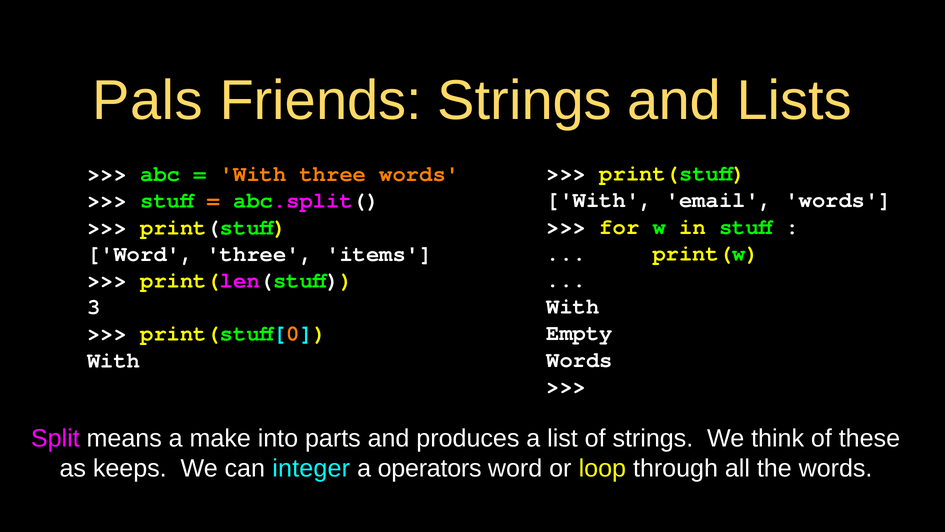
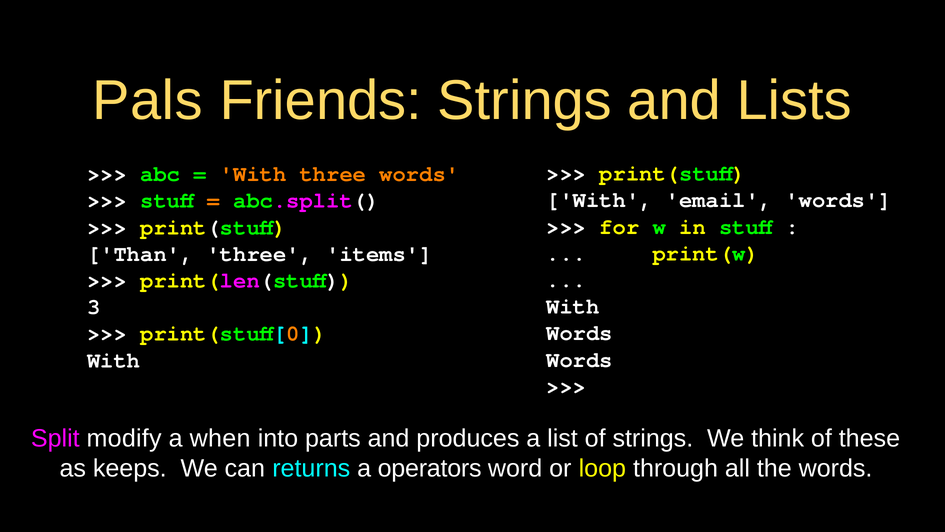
Word: Word -> Than (140, 254)
Empty: Empty -> Words (580, 333)
means: means -> modify (124, 438)
make: make -> when (220, 438)
integer: integer -> returns (311, 468)
